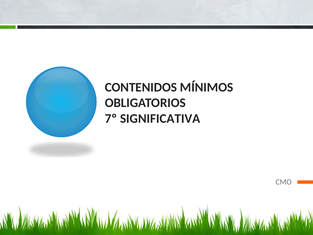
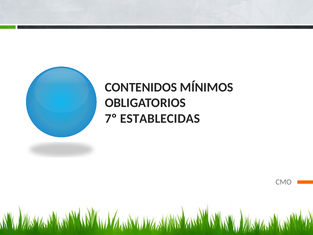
SIGNIFICATIVA: SIGNIFICATIVA -> ESTABLECIDAS (160, 118)
